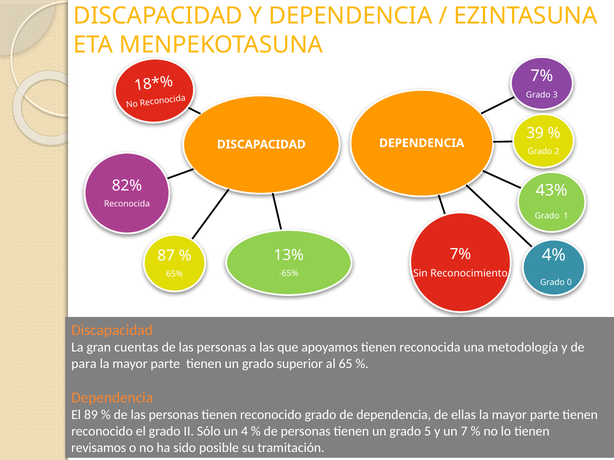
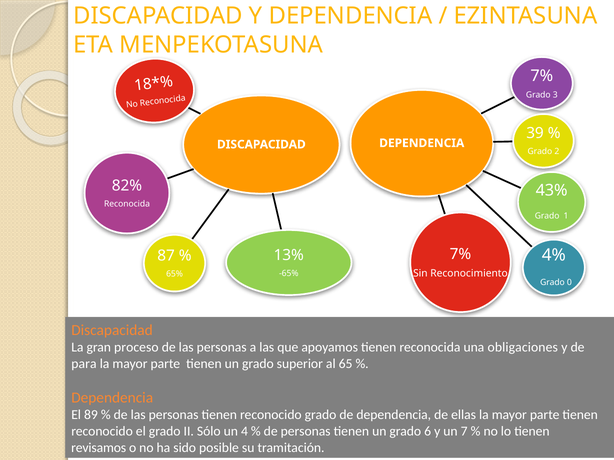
cuentas: cuentas -> proceso (136, 348)
metodología: metodología -> obligaciones (523, 348)
5: 5 -> 6 (428, 432)
